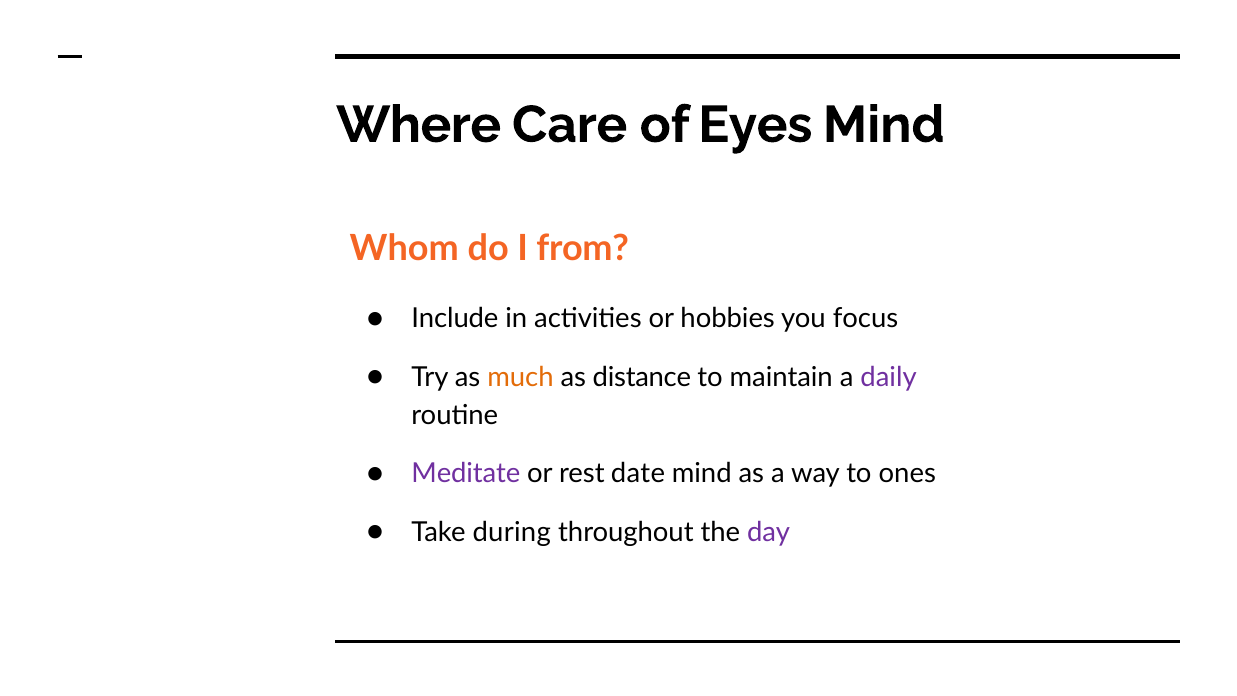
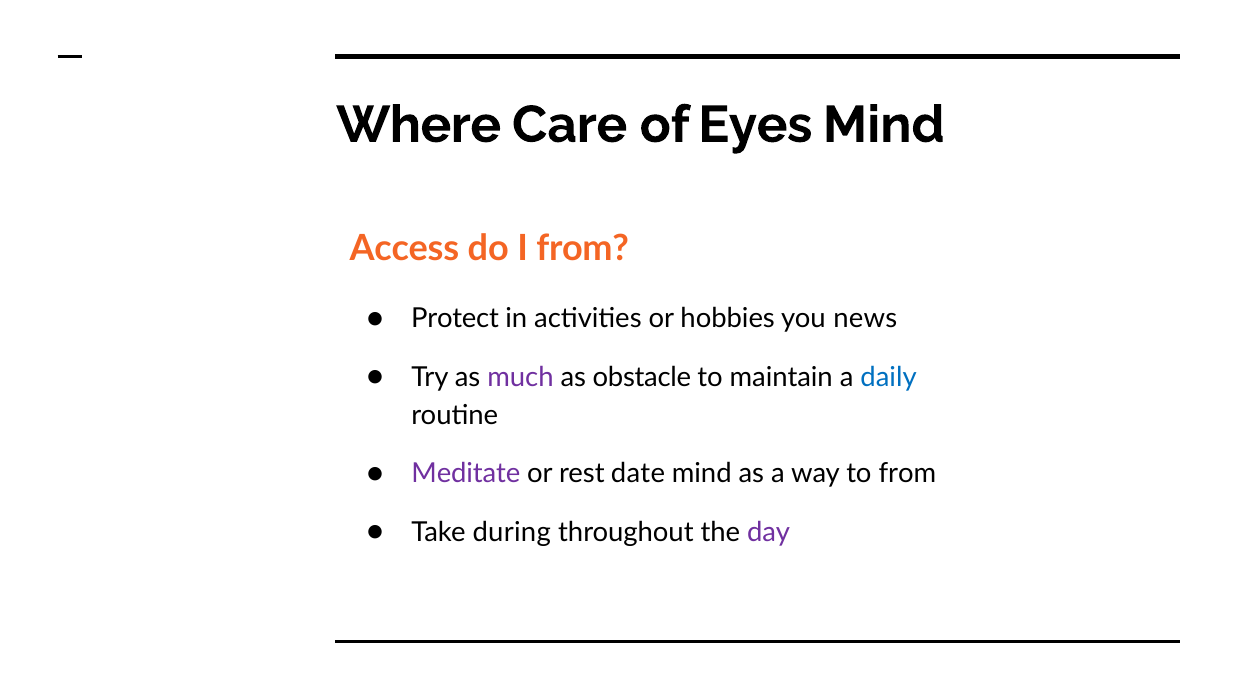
Whom: Whom -> Access (404, 249)
Include: Include -> Protect (455, 319)
focus: focus -> news (865, 319)
much colour: orange -> purple (520, 377)
distance: distance -> obstacle (642, 377)
daily colour: purple -> blue (889, 377)
to ones: ones -> from (907, 473)
